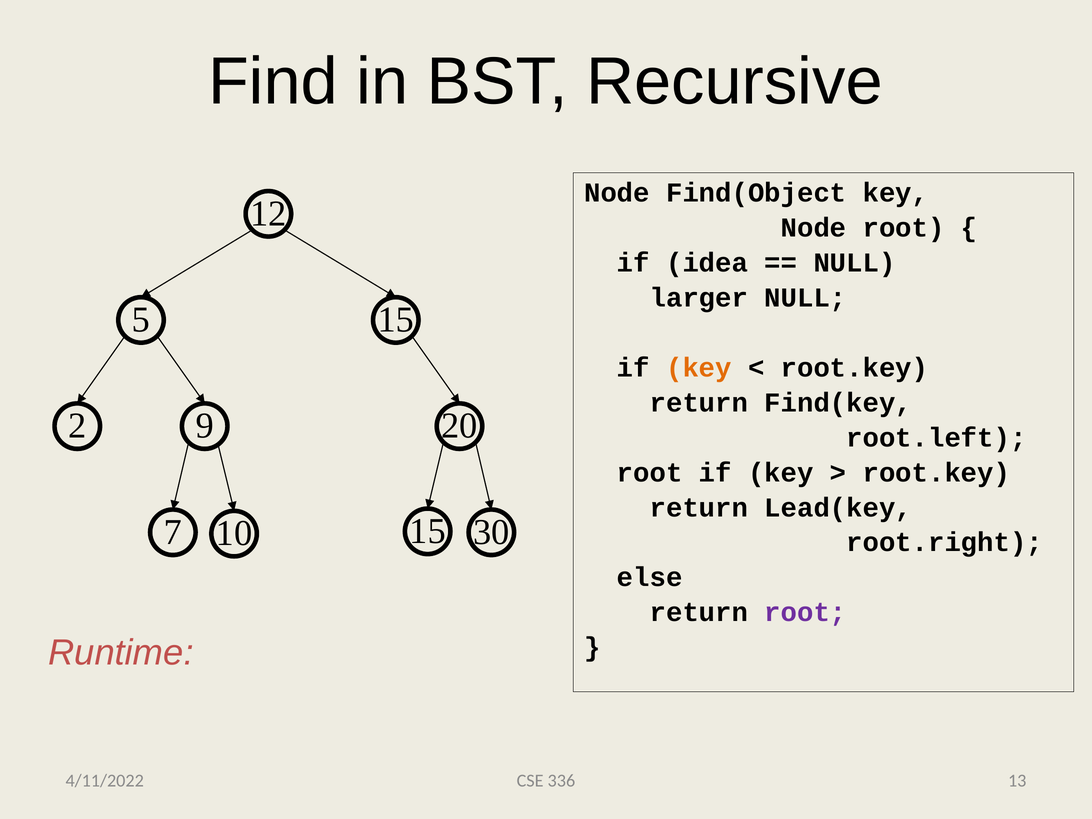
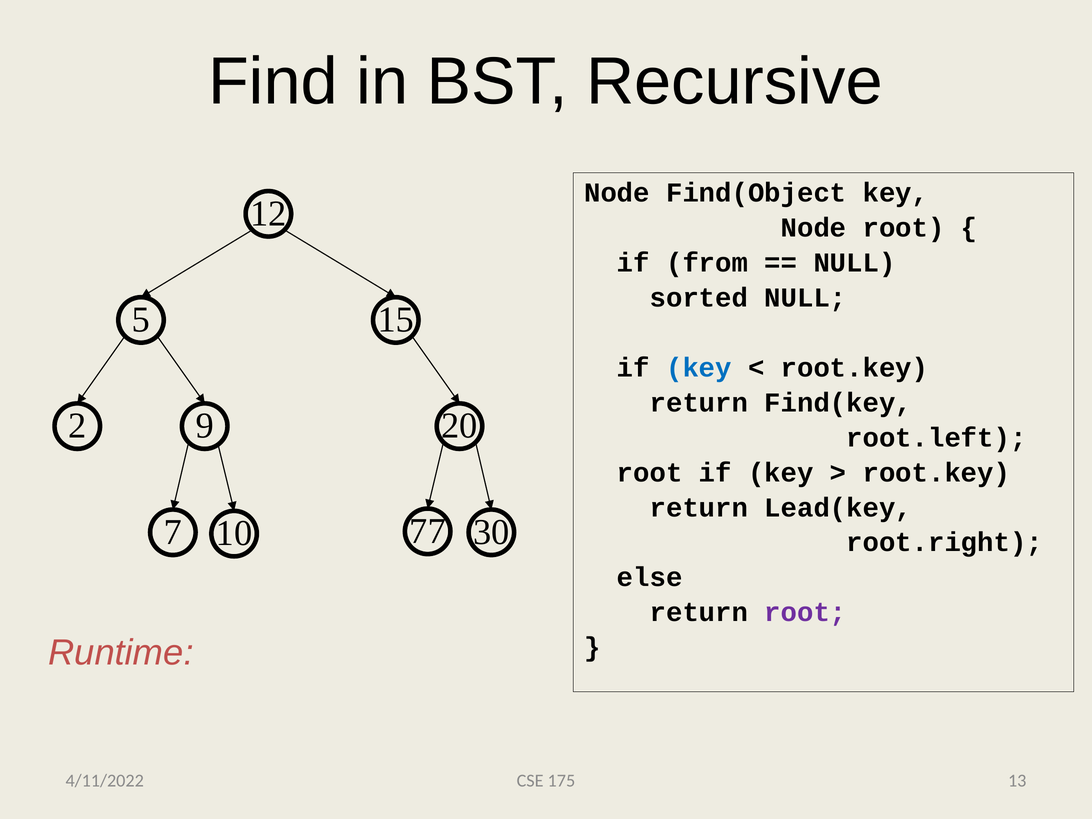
idea: idea -> from (707, 263)
larger: larger -> sorted (699, 298)
key colour: orange -> blue (699, 368)
7 15: 15 -> 77 (428, 531)
336: 336 -> 175 (561, 781)
